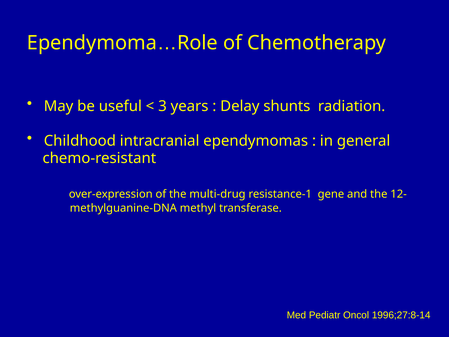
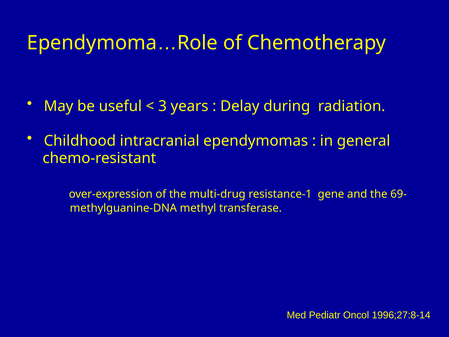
shunts: shunts -> during (287, 106)
12-: 12- -> 69- (399, 194)
